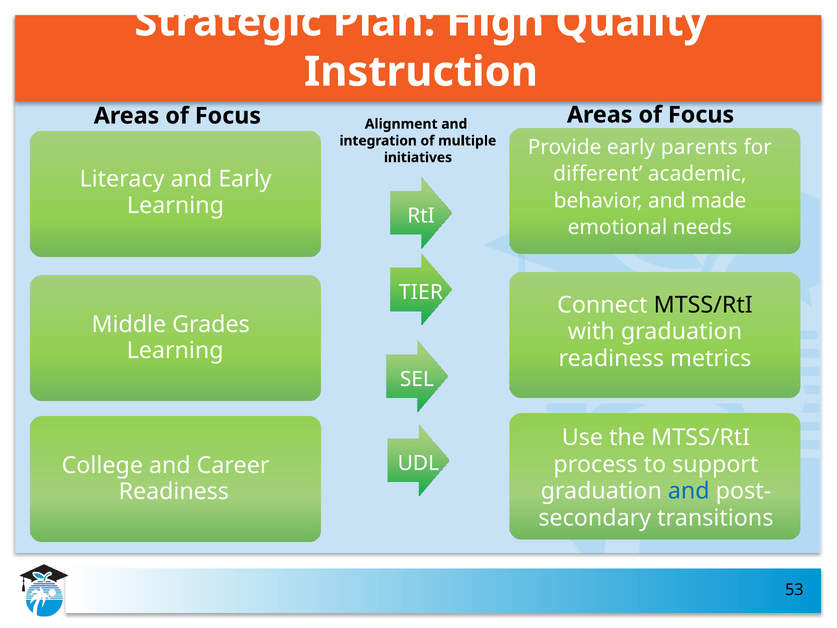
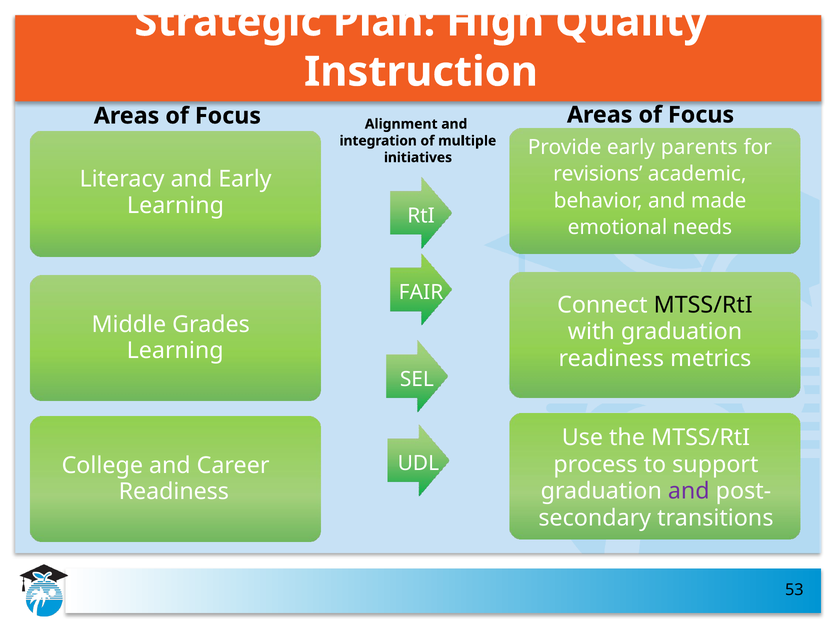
different: different -> revisions (598, 174)
TIER: TIER -> FAIR (421, 292)
and colour: blue -> purple (689, 491)
